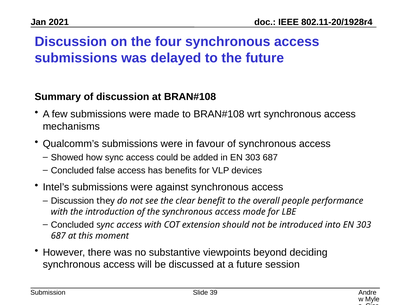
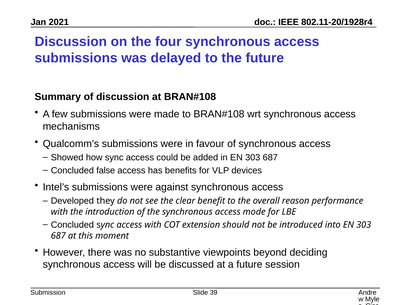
Discussion: Discussion -> Developed (72, 201)
people: people -> reason (296, 201)
